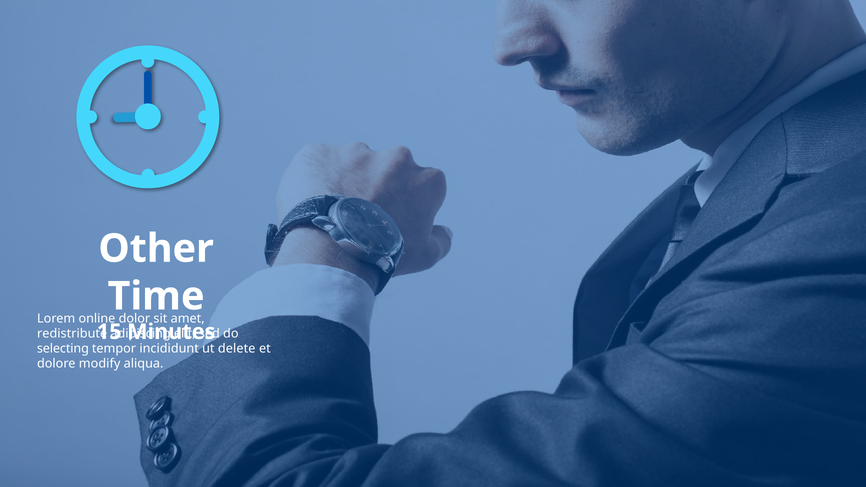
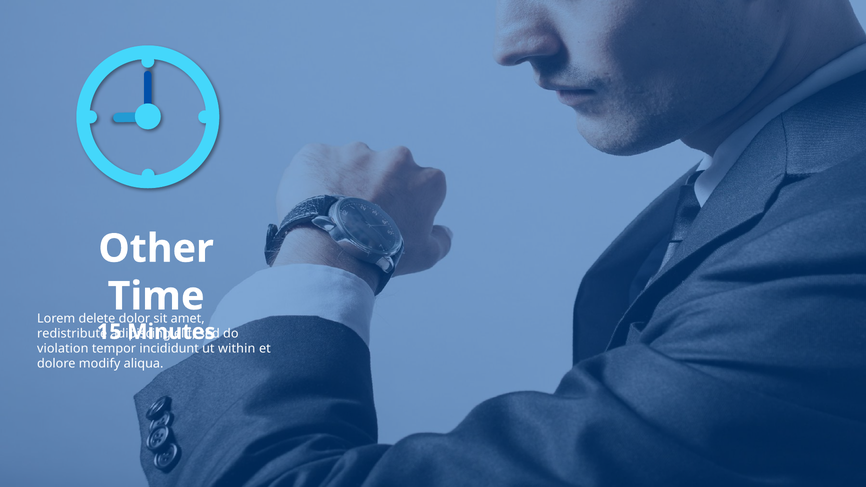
online: online -> delete (97, 318)
selecting: selecting -> violation (63, 349)
delete: delete -> within (237, 349)
